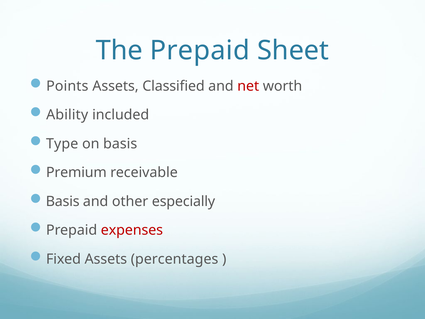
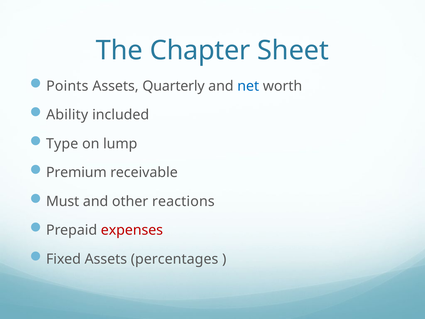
The Prepaid: Prepaid -> Chapter (200, 51)
Classified: Classified -> Quarterly (174, 86)
net colour: red -> blue (248, 86)
on basis: basis -> lump (120, 144)
Basis: Basis -> Must (63, 201)
especially: especially -> reactions (183, 201)
